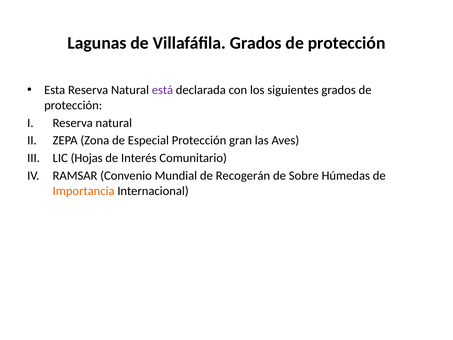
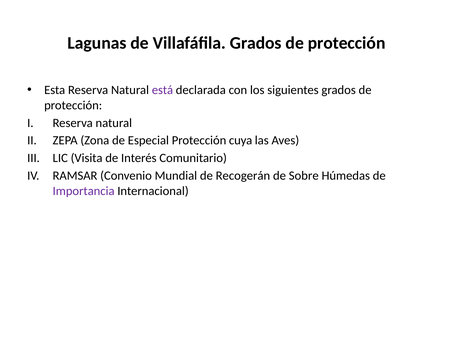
gran: gran -> cuya (241, 140)
Hojas: Hojas -> Visita (87, 158)
Importancia colour: orange -> purple (84, 191)
